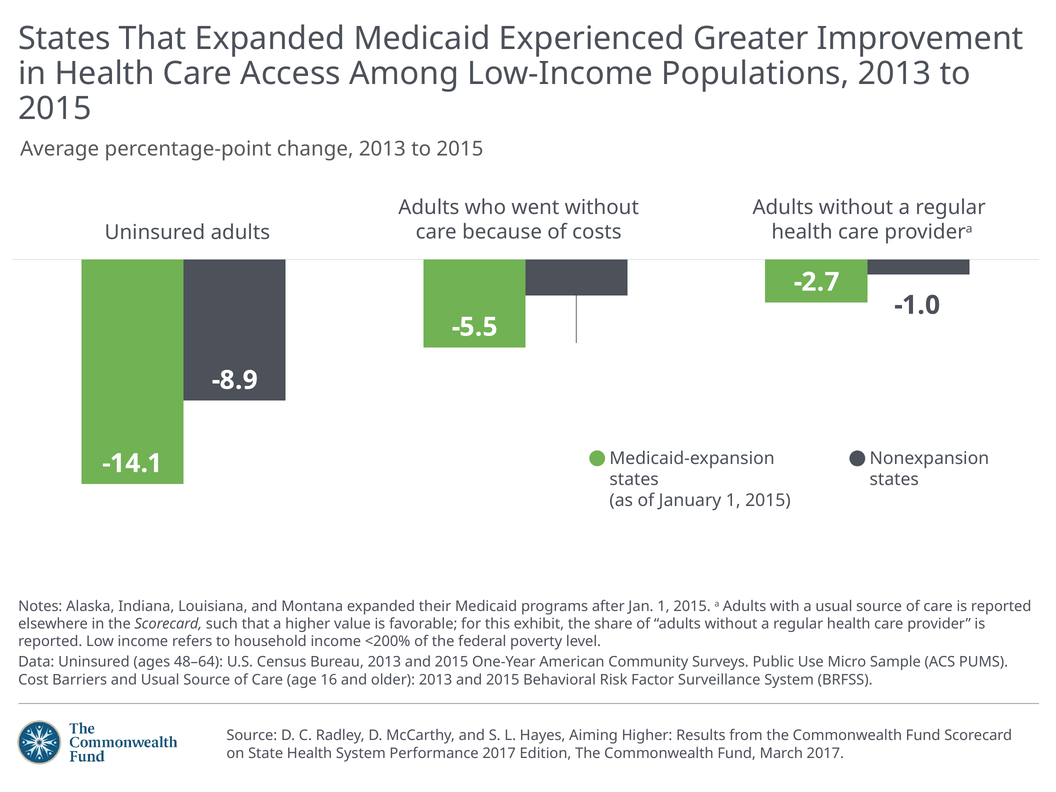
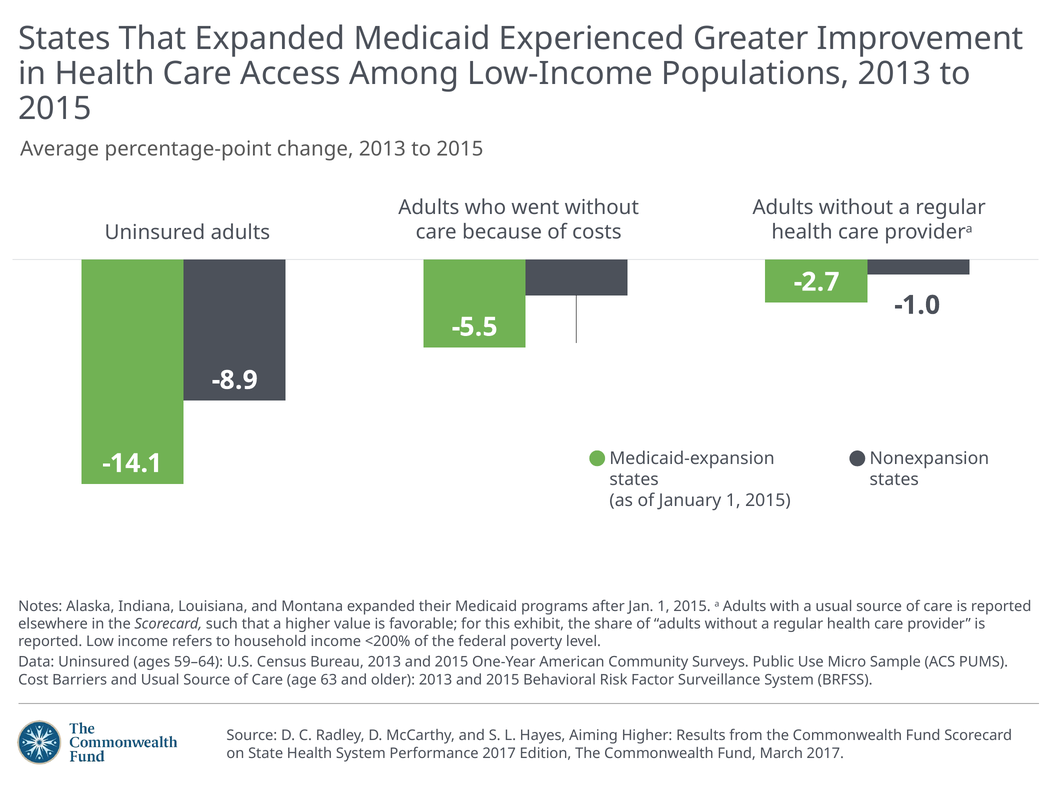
48–64: 48–64 -> 59–64 (199, 662)
16: 16 -> 63 (329, 680)
